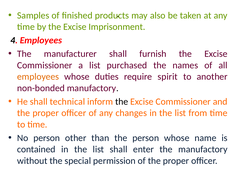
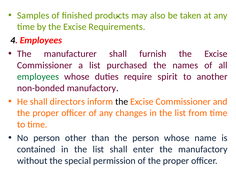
Imprisonment: Imprisonment -> Requirements (117, 27)
employees colour: orange -> green (38, 77)
technical: technical -> directors (67, 102)
